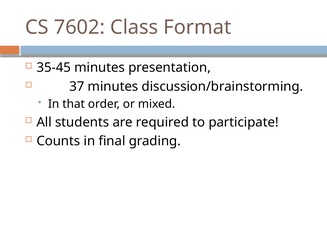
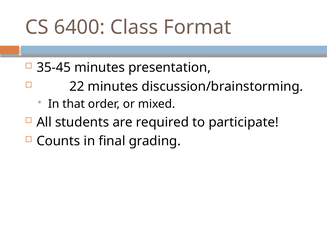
7602: 7602 -> 6400 (79, 27)
37: 37 -> 22 (77, 87)
